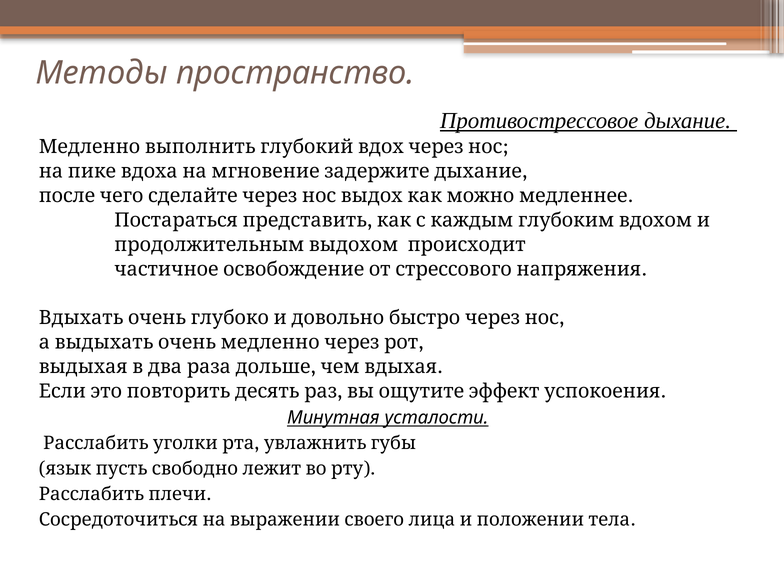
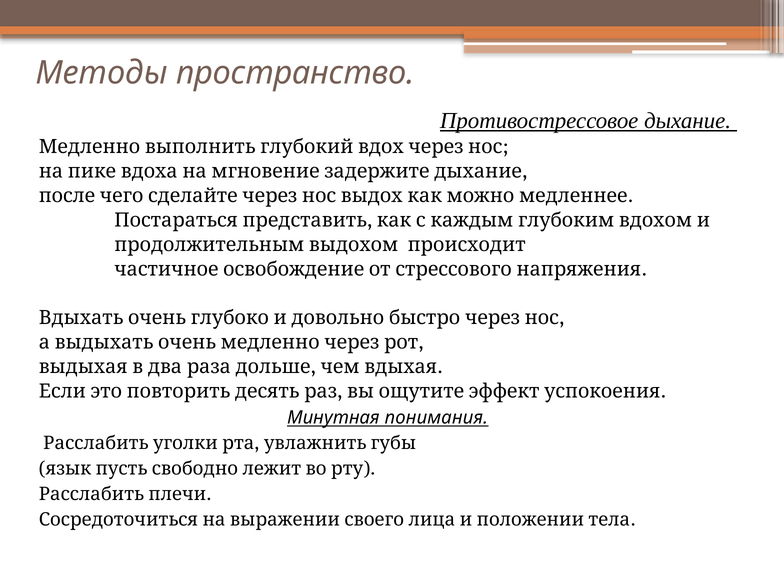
усталости: усталости -> понимания (436, 418)
